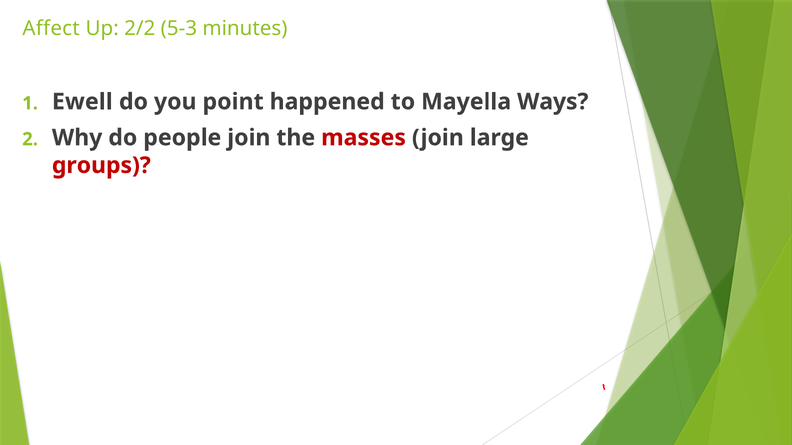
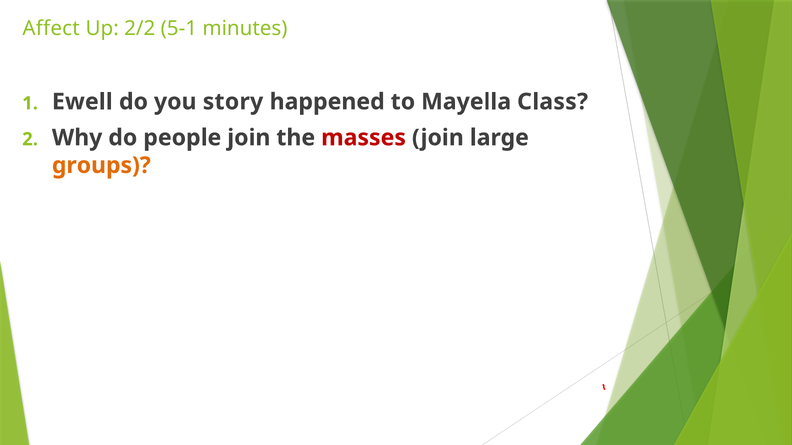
5-3: 5-3 -> 5-1 (179, 29)
point: point -> story (233, 102)
Ways: Ways -> Class (553, 102)
groups colour: red -> orange (101, 166)
